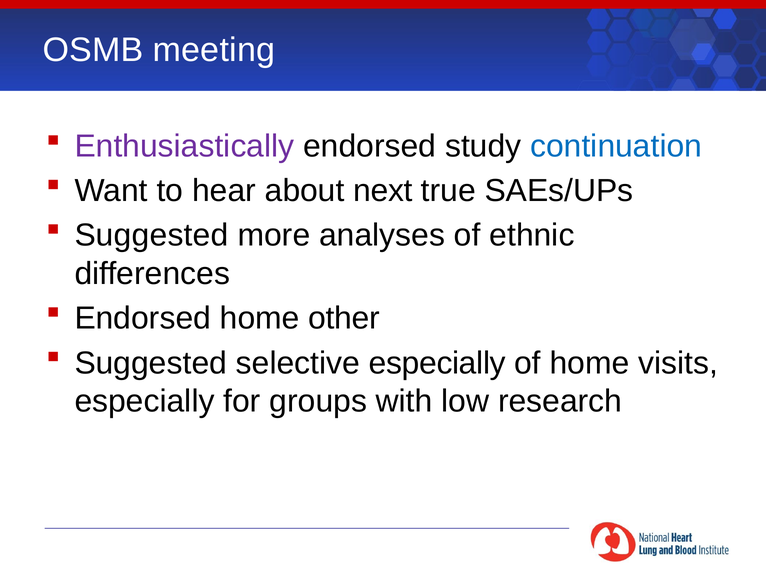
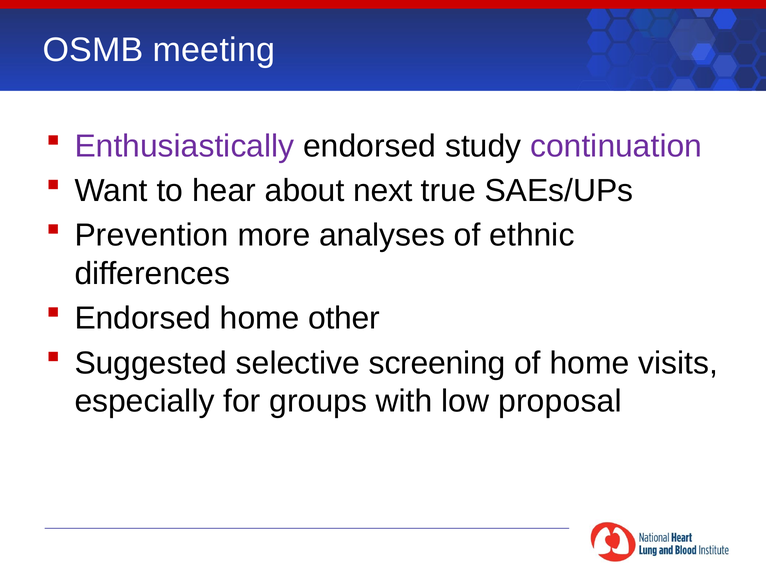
continuation colour: blue -> purple (616, 146)
Suggested: Suggested -> Prevention (152, 236)
selective especially: especially -> screening (437, 363)
research: research -> proposal (560, 402)
